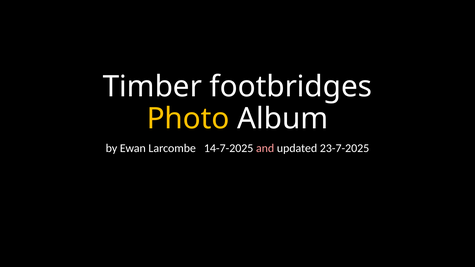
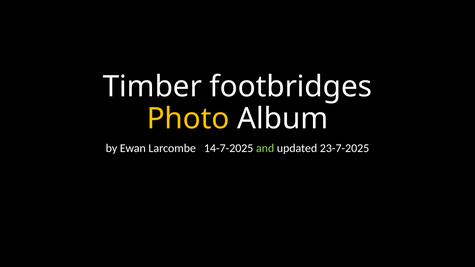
and colour: pink -> light green (265, 148)
